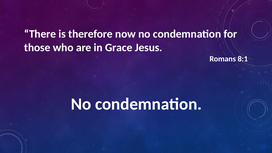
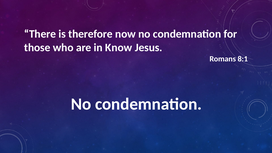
Grace: Grace -> Know (119, 48)
